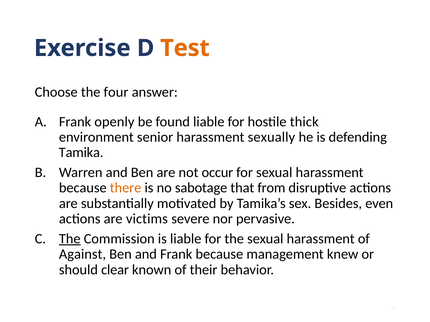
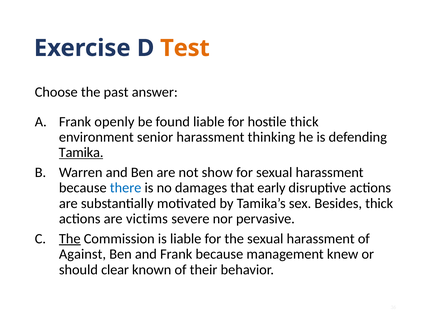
four: four -> past (116, 92)
sexually: sexually -> thinking (271, 137)
Tamika underline: none -> present (81, 153)
occur: occur -> show (217, 173)
there colour: orange -> blue (126, 188)
sabotage: sabotage -> damages (201, 188)
from: from -> early (271, 188)
Besides even: even -> thick (379, 204)
